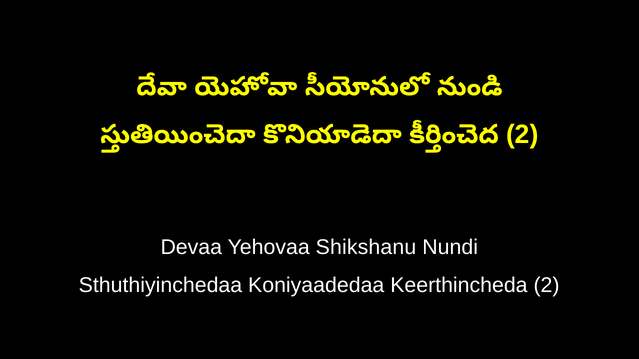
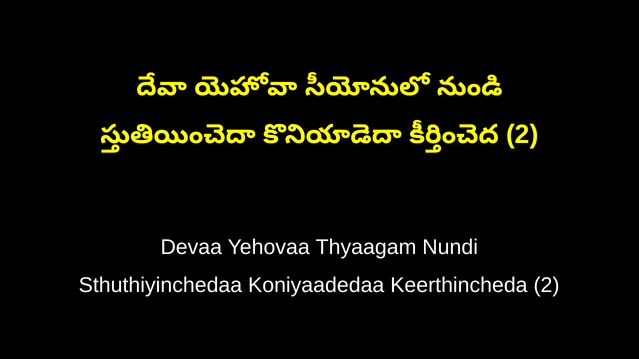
Shikshanu: Shikshanu -> Thyaagam (366, 247)
